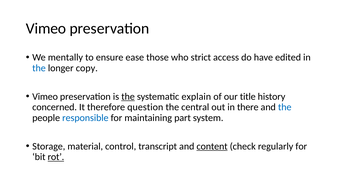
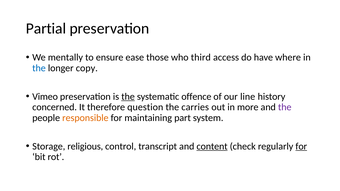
Vimeo: Vimeo -> Partial (46, 29)
strict: strict -> third (201, 57)
edited: edited -> where (288, 57)
explain: explain -> offence (196, 97)
title: title -> line (248, 97)
central: central -> carries (195, 107)
there: there -> more (248, 107)
the colour: blue -> purple (285, 107)
responsible colour: blue -> orange (85, 118)
material: material -> religious (85, 146)
for underline: none -> present (301, 146)
rot underline: present -> none (56, 157)
